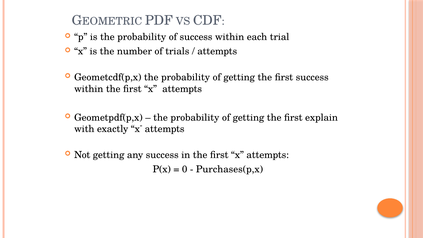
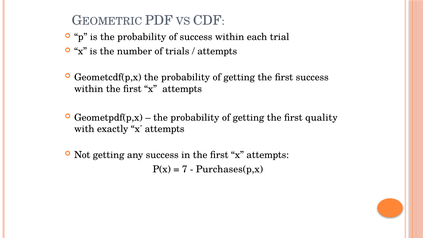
explain: explain -> quality (321, 117)
0: 0 -> 7 (185, 169)
